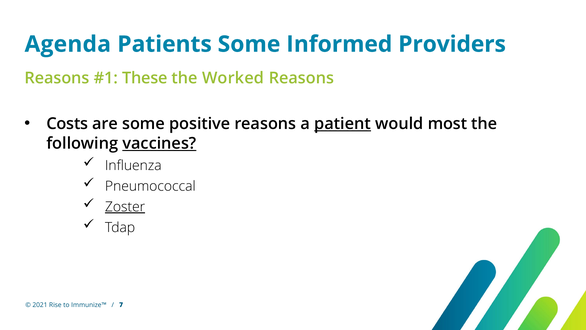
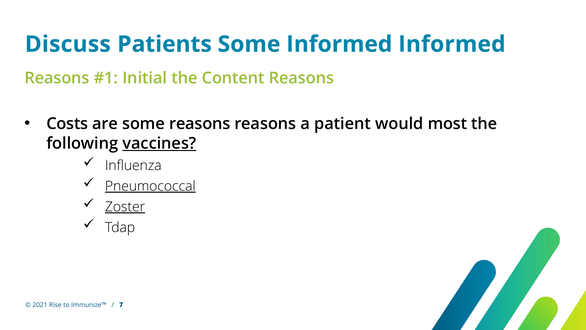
Agenda: Agenda -> Discuss (68, 44)
Informed Providers: Providers -> Informed (452, 44)
These: These -> Initial (145, 78)
Worked: Worked -> Content (233, 78)
some positive: positive -> reasons (200, 124)
patient underline: present -> none (343, 124)
Pneumococcal underline: none -> present (150, 186)
